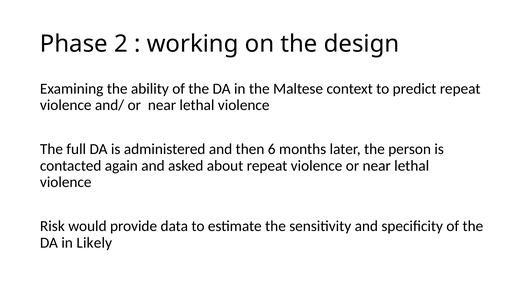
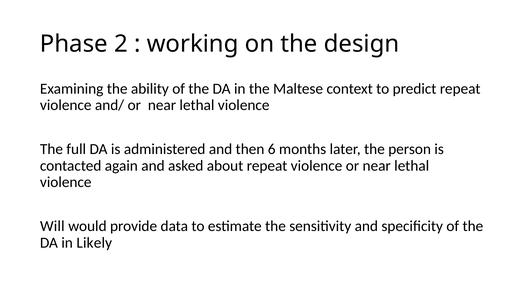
Risk: Risk -> Will (52, 226)
